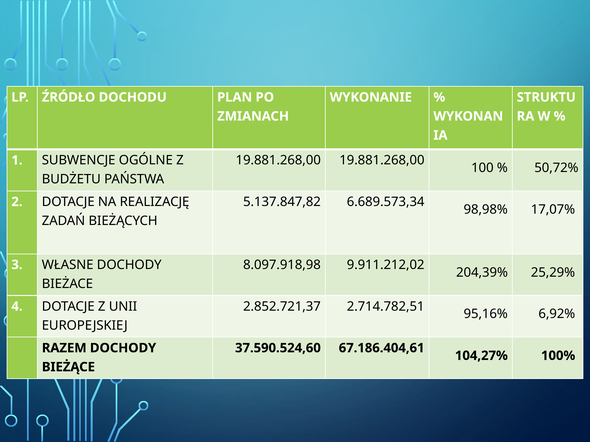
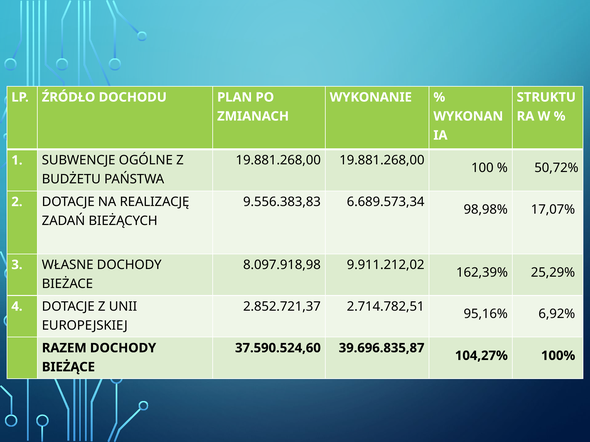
5.137.847,82: 5.137.847,82 -> 9.556.383,83 (282, 202)
204,39%: 204,39% -> 162,39% (482, 273)
67.186.404,61: 67.186.404,61 -> 39.696.835,87 (382, 348)
